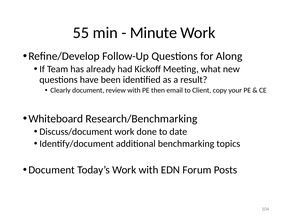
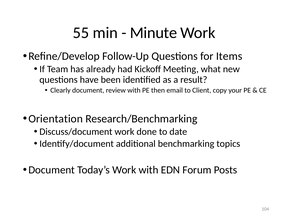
Along: Along -> Items (229, 56)
Whiteboard: Whiteboard -> Orientation (56, 119)
